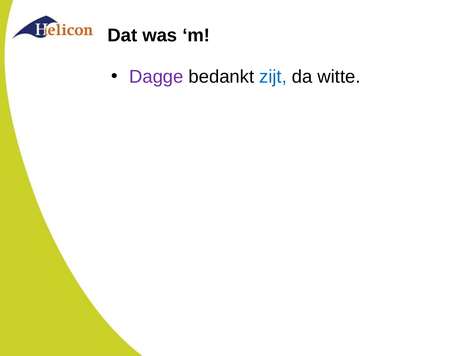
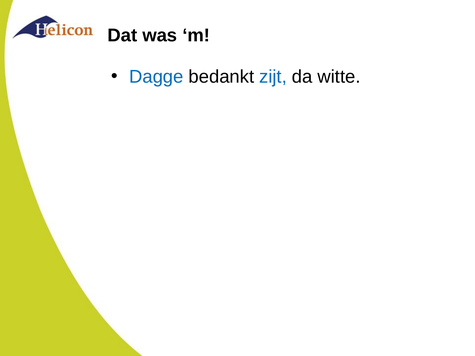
Dagge colour: purple -> blue (156, 77)
